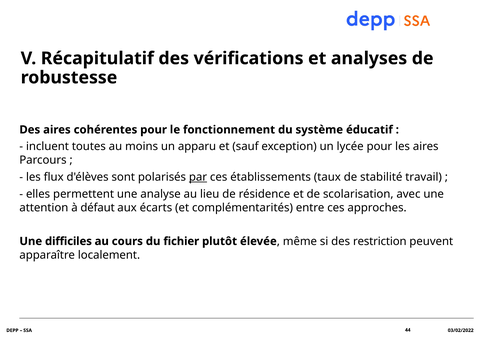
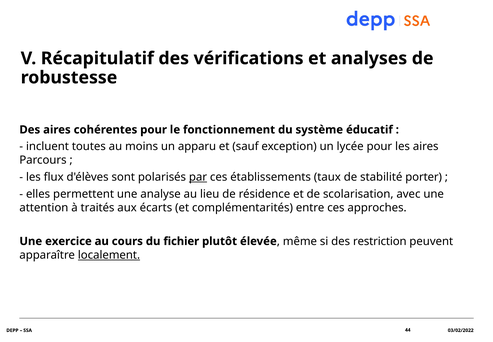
travail: travail -> porter (424, 177)
défaut: défaut -> traités (98, 207)
difficiles: difficiles -> exercice (68, 241)
localement underline: none -> present (109, 254)
